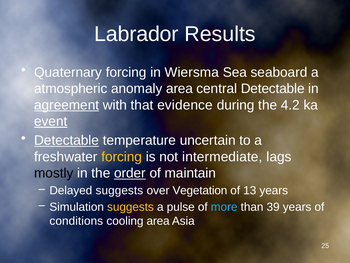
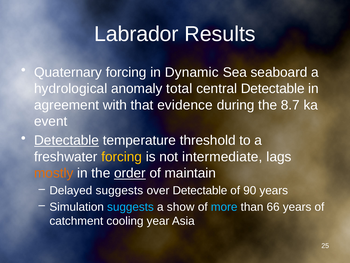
Wiersma: Wiersma -> Dynamic (192, 72)
atmospheric: atmospheric -> hydrological (71, 88)
anomaly area: area -> total (179, 88)
agreement underline: present -> none (67, 105)
4.2: 4.2 -> 8.7 (290, 105)
event underline: present -> none (51, 121)
uncertain: uncertain -> threshold (208, 140)
mostly colour: black -> orange (54, 173)
over Vegetation: Vegetation -> Detectable (200, 190)
13: 13 -> 90 (250, 190)
suggests colour: yellow -> light blue (130, 207)
pulse: pulse -> show (181, 207)
39: 39 -> 66 (273, 207)
conditions: conditions -> catchment (76, 221)
cooling area: area -> year (158, 221)
